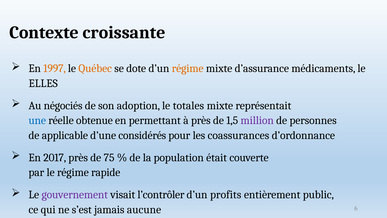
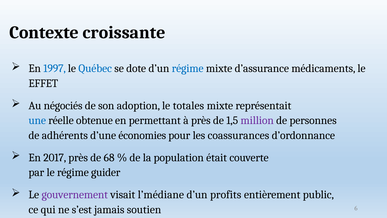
1997 colour: orange -> blue (55, 68)
Québec colour: orange -> blue (95, 68)
régime colour: orange -> blue (188, 68)
ELLES: ELLES -> EFFET (43, 83)
applicable: applicable -> adhérents (65, 135)
considérés: considérés -> économies (142, 135)
75: 75 -> 68 (109, 157)
rapide: rapide -> guider (106, 172)
l’contrôler: l’contrôler -> l’médiane (161, 194)
aucune: aucune -> soutien (144, 209)
